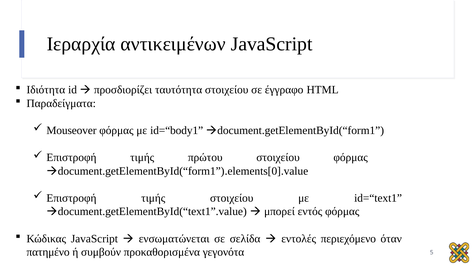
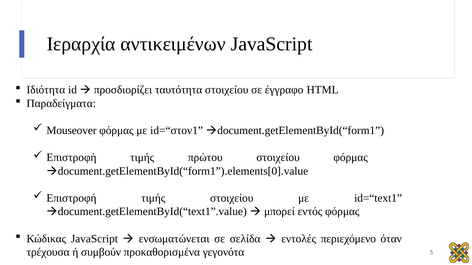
id=“body1: id=“body1 -> id=“στον1 (177, 131)
πατημένο: πατημένο -> τρέχουσα (48, 253)
